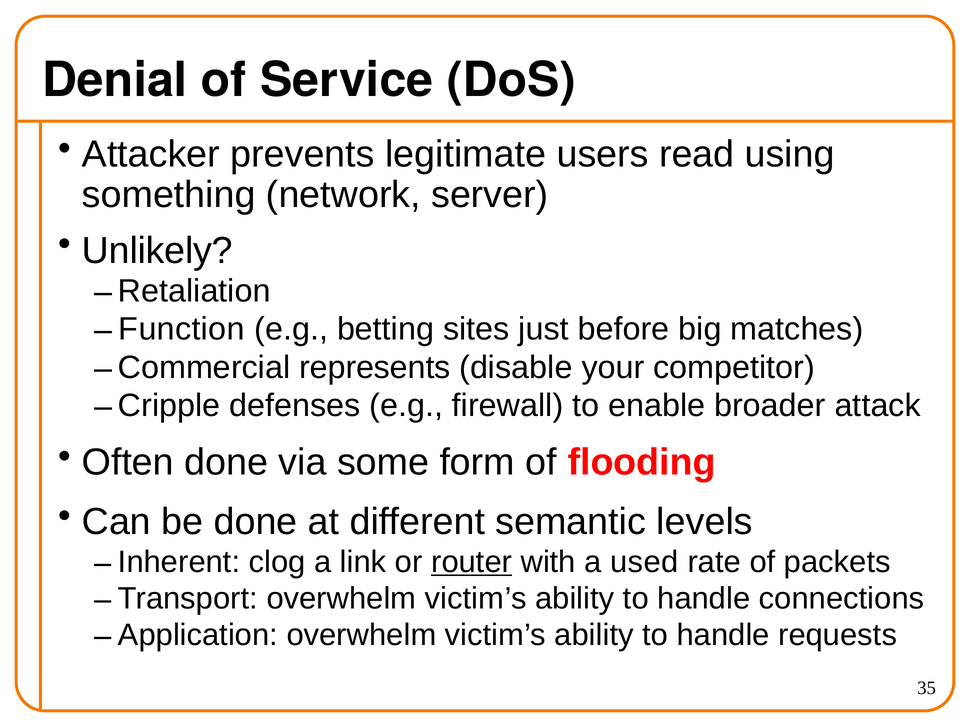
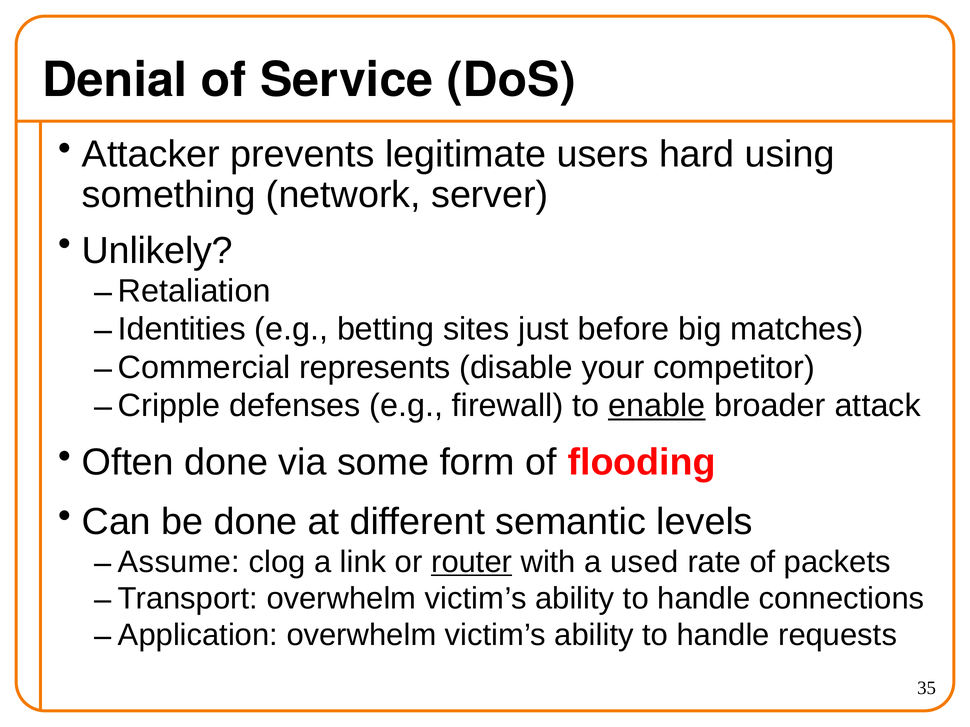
read: read -> hard (697, 154)
Function: Function -> Identities (182, 329)
enable underline: none -> present (657, 406)
Inherent: Inherent -> Assume (179, 562)
